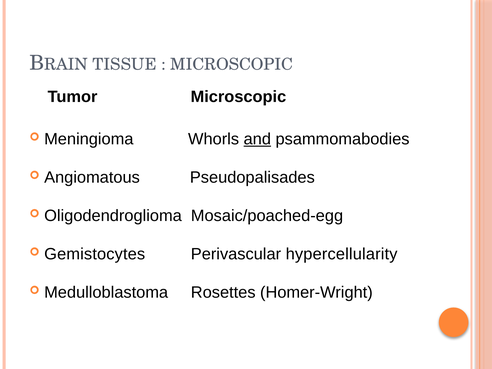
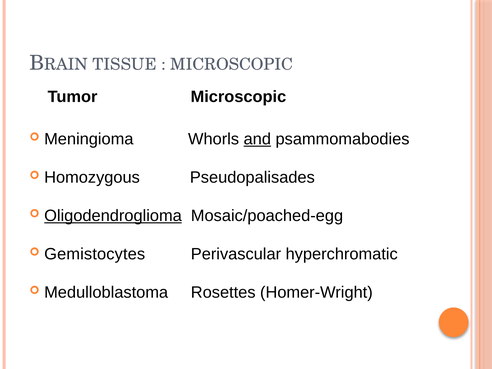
Angiomatous: Angiomatous -> Homozygous (92, 178)
Oligodendroglioma underline: none -> present (113, 216)
hypercellularity: hypercellularity -> hyperchromatic (342, 254)
